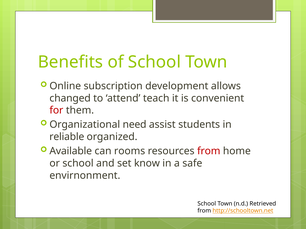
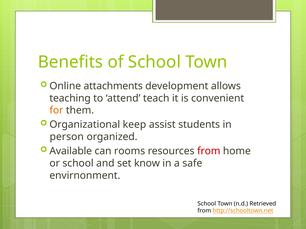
subscription: subscription -> attachments (113, 86)
changed: changed -> teaching (70, 98)
for colour: red -> orange (56, 111)
need: need -> keep (134, 125)
reliable: reliable -> person (67, 137)
